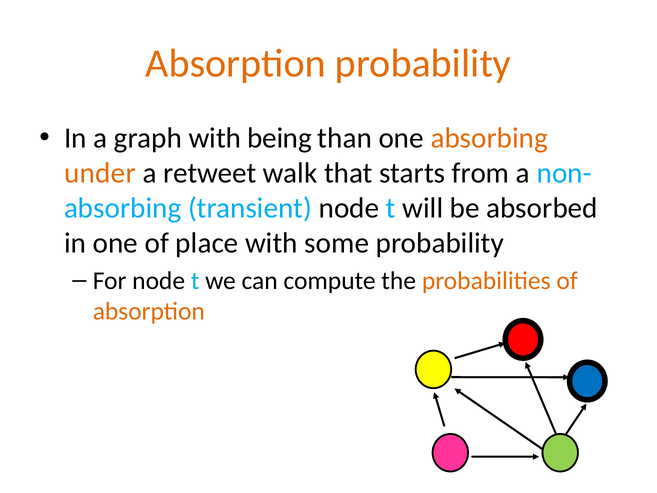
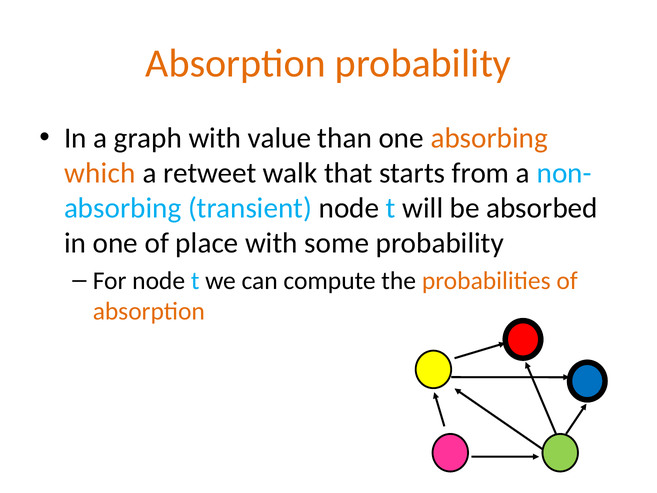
being: being -> value (279, 138)
under: under -> which (100, 173)
